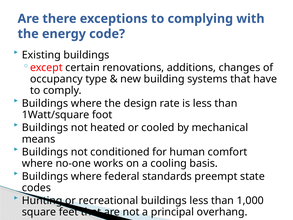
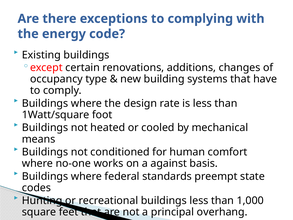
cooling: cooling -> against (169, 163)
